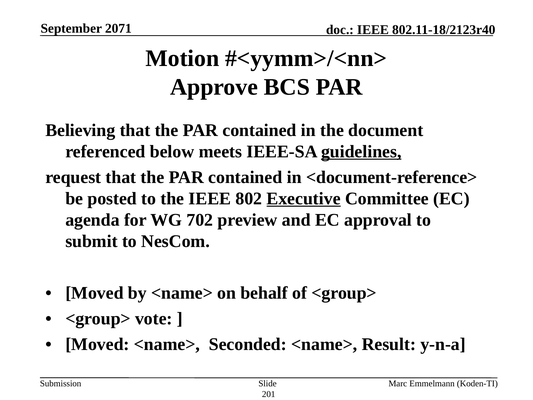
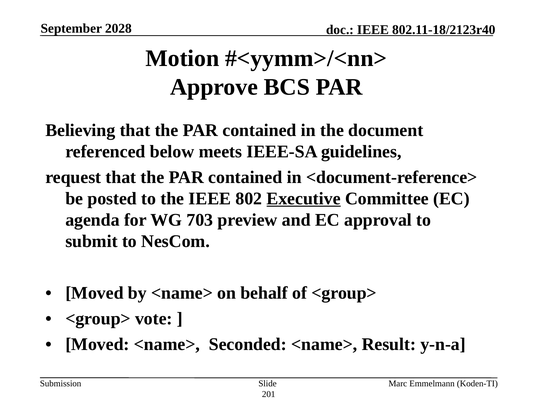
2071: 2071 -> 2028 (118, 28)
guidelines underline: present -> none (361, 151)
702: 702 -> 703 (200, 220)
